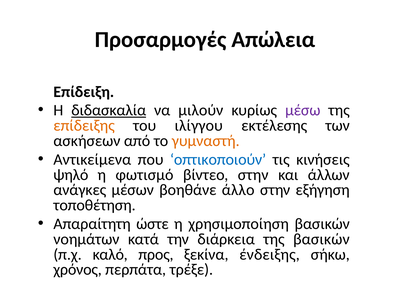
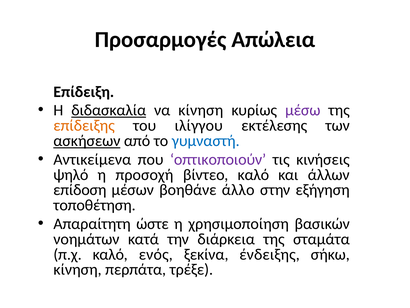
να μιλούν: μιλούν -> κίνηση (201, 110)
ασκήσεων underline: none -> present (87, 141)
γυμναστή colour: orange -> blue (206, 141)
οπτικοποιούν colour: blue -> purple (218, 159)
φωτισμό: φωτισμό -> προσοχή (144, 174)
βίντεο στην: στην -> καλό (253, 174)
ανάγκες: ανάγκες -> επίδοση (80, 190)
της βασικών: βασικών -> σταμάτα (321, 239)
προς: προς -> ενός (156, 254)
χρόνος: χρόνος -> κίνηση (77, 269)
